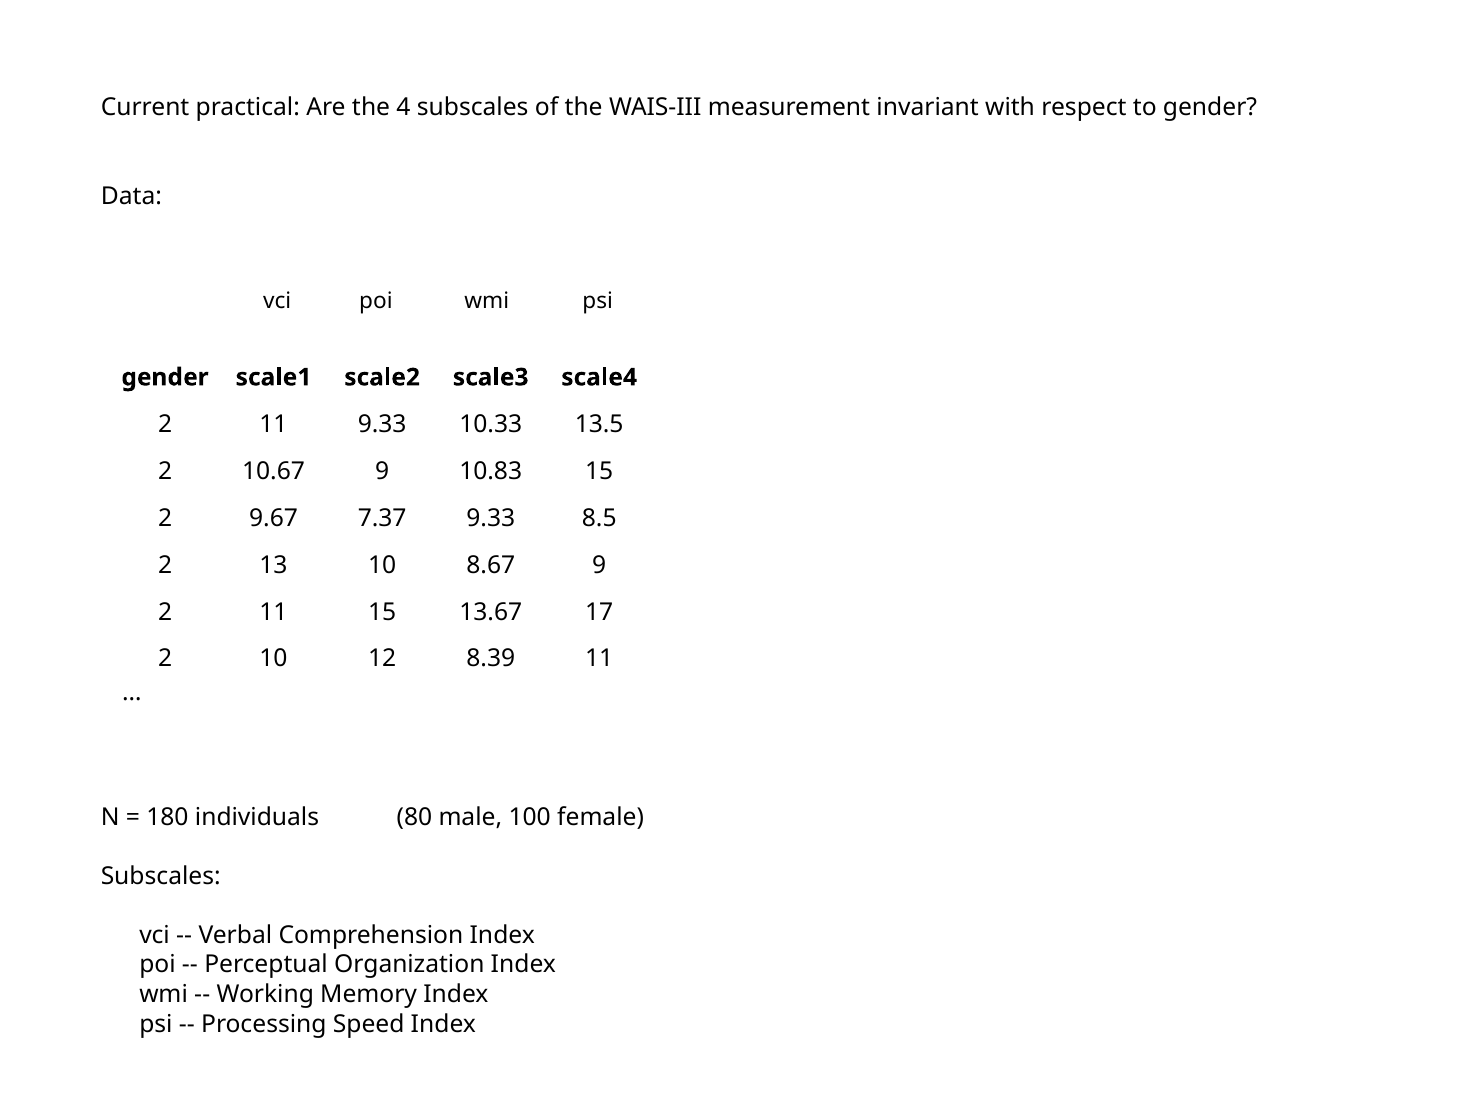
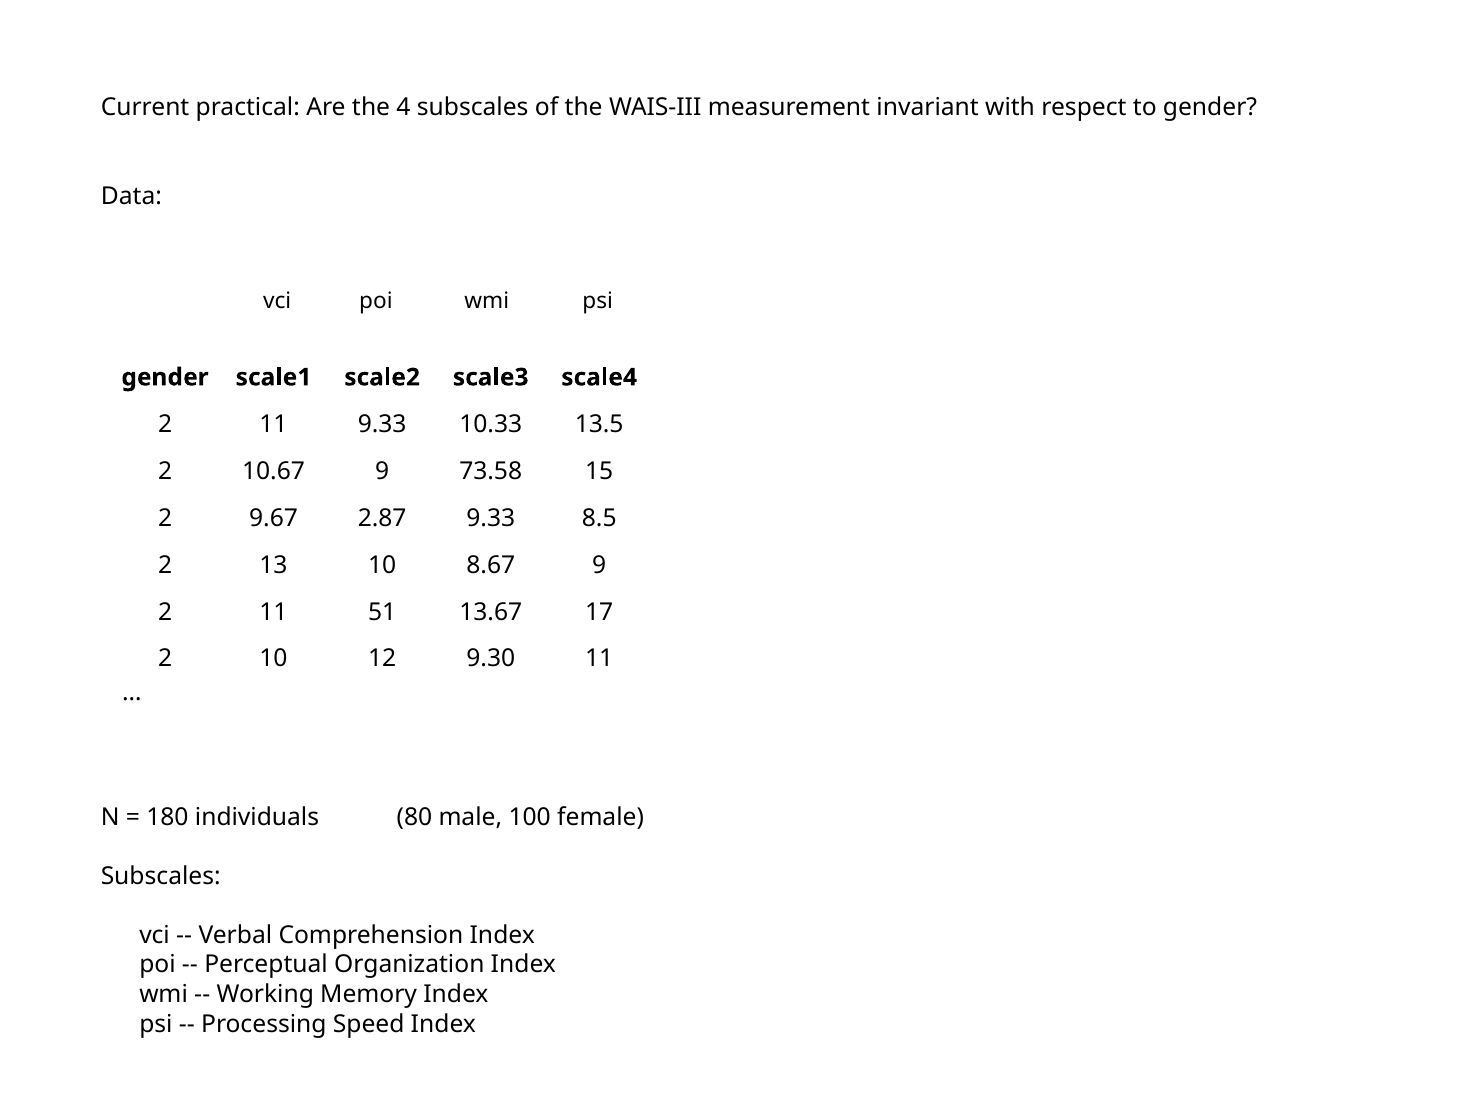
10.83: 10.83 -> 73.58 (491, 471)
7.37: 7.37 -> 2.87 (382, 518)
11 15: 15 -> 51 (382, 612)
8.39: 8.39 -> 9.30 (491, 659)
